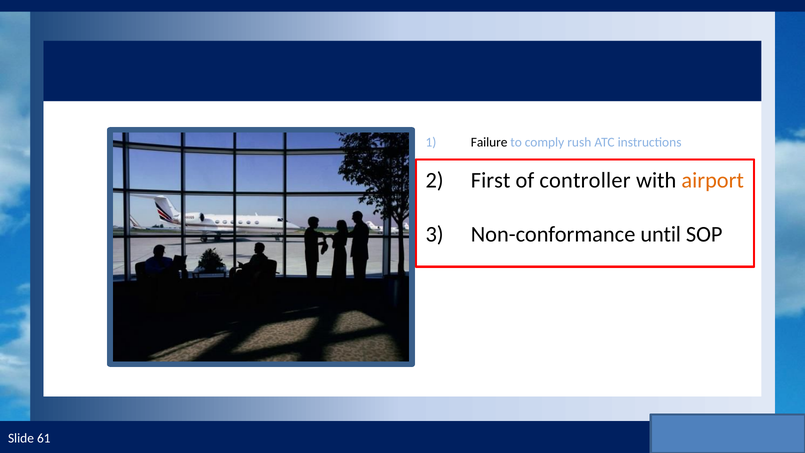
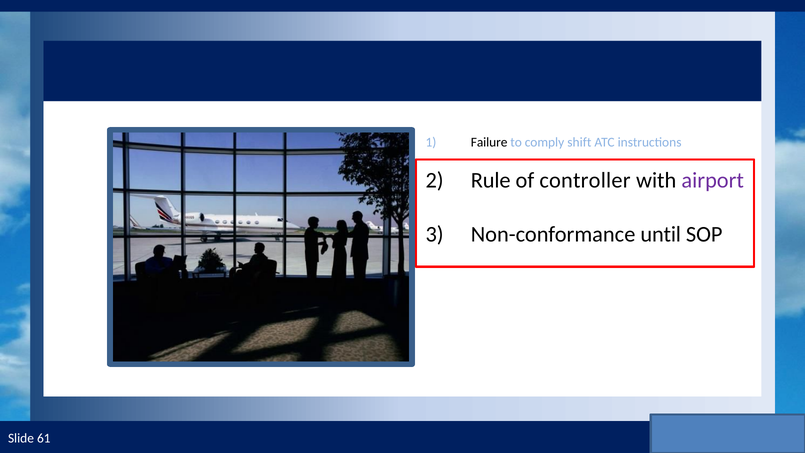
rush: rush -> shift (579, 142)
First: First -> Rule (491, 180)
airport colour: orange -> purple (713, 180)
